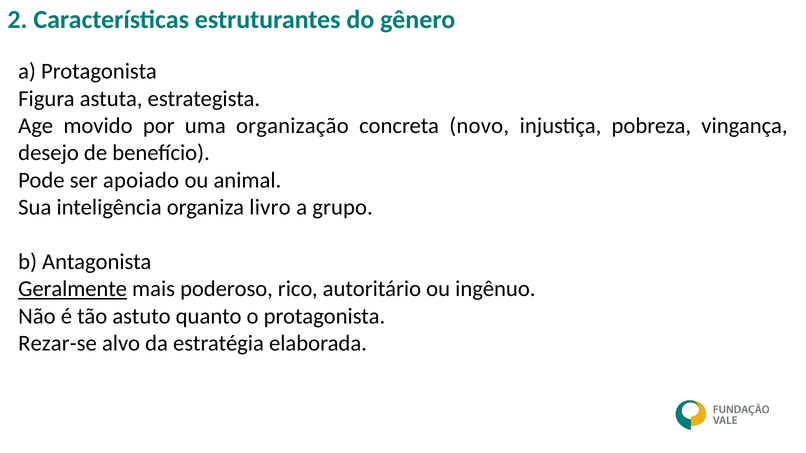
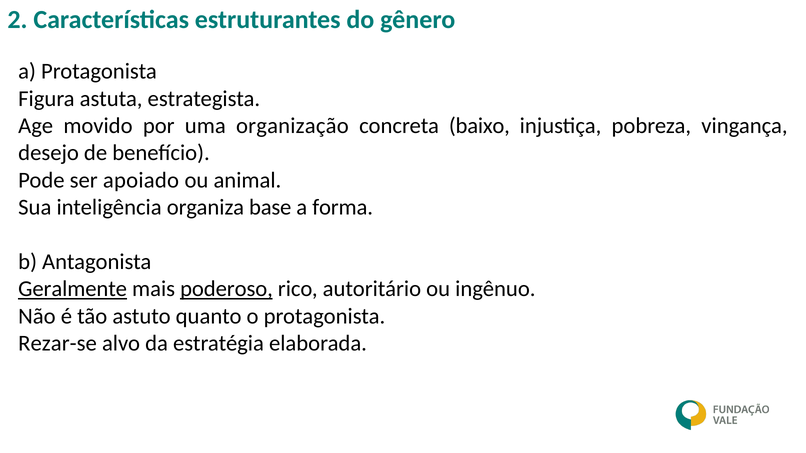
novo: novo -> baixo (479, 126)
livro: livro -> base (270, 208)
grupo: grupo -> forma (343, 208)
poderoso underline: none -> present (227, 289)
